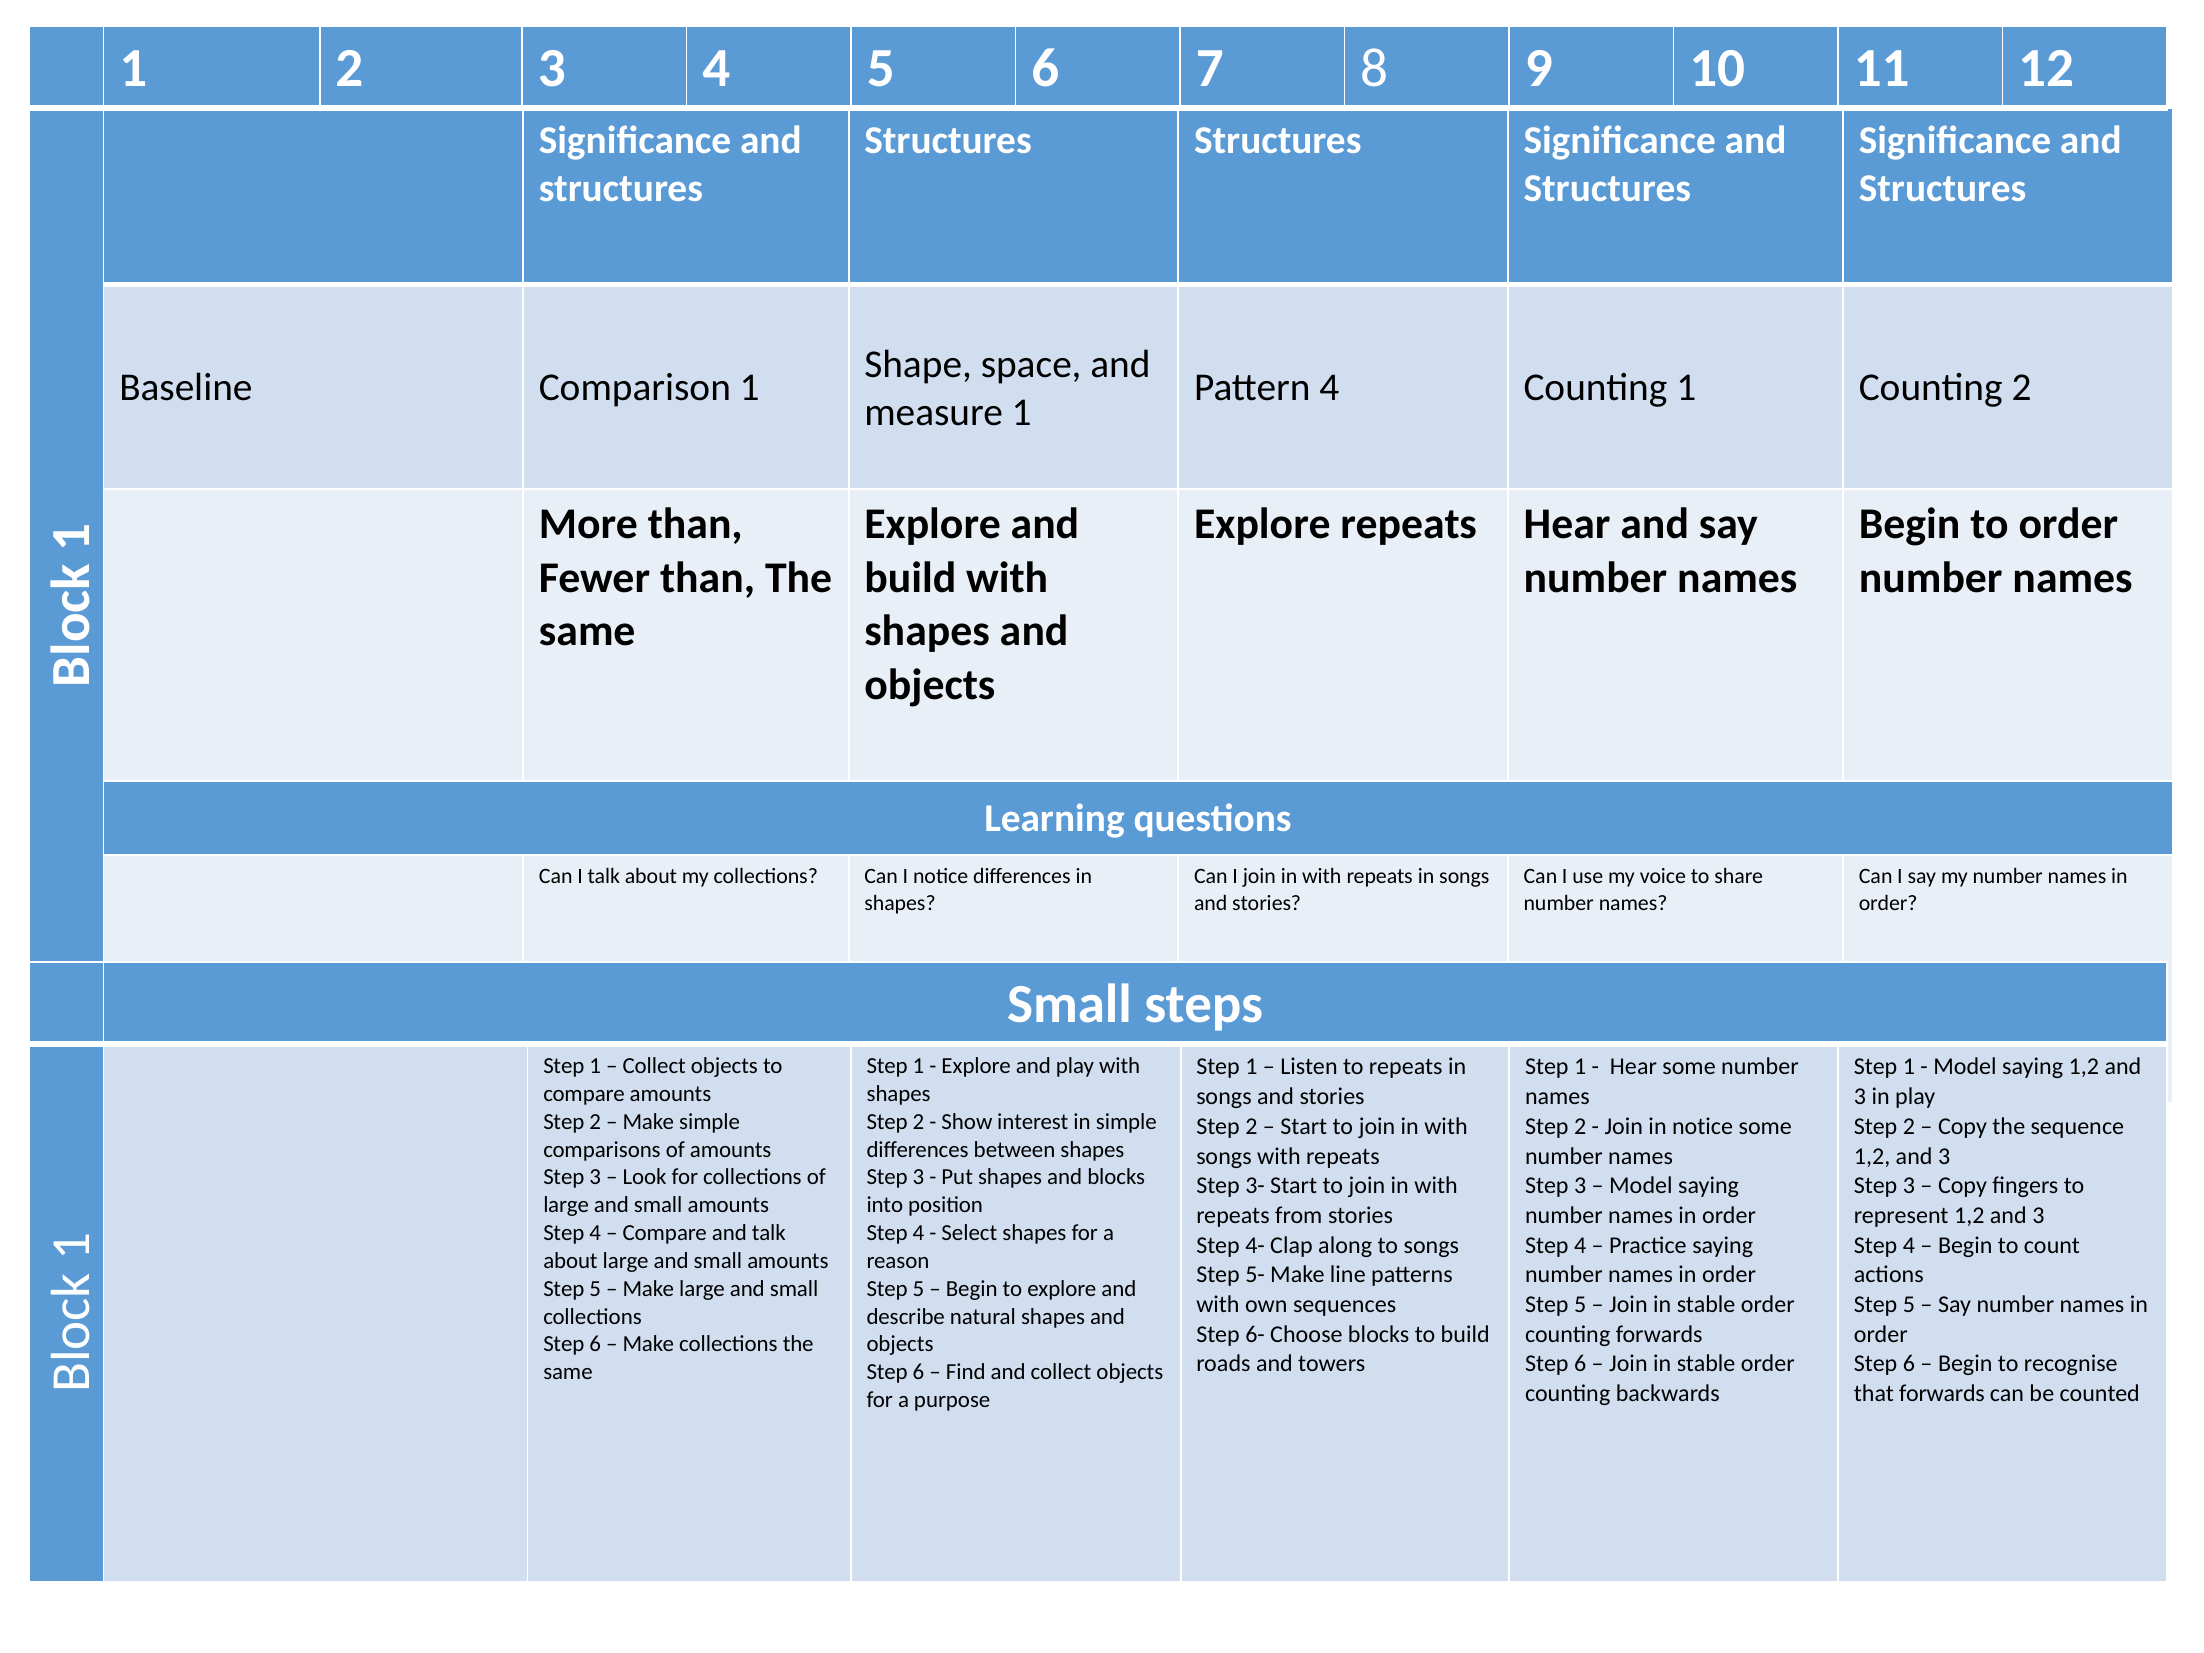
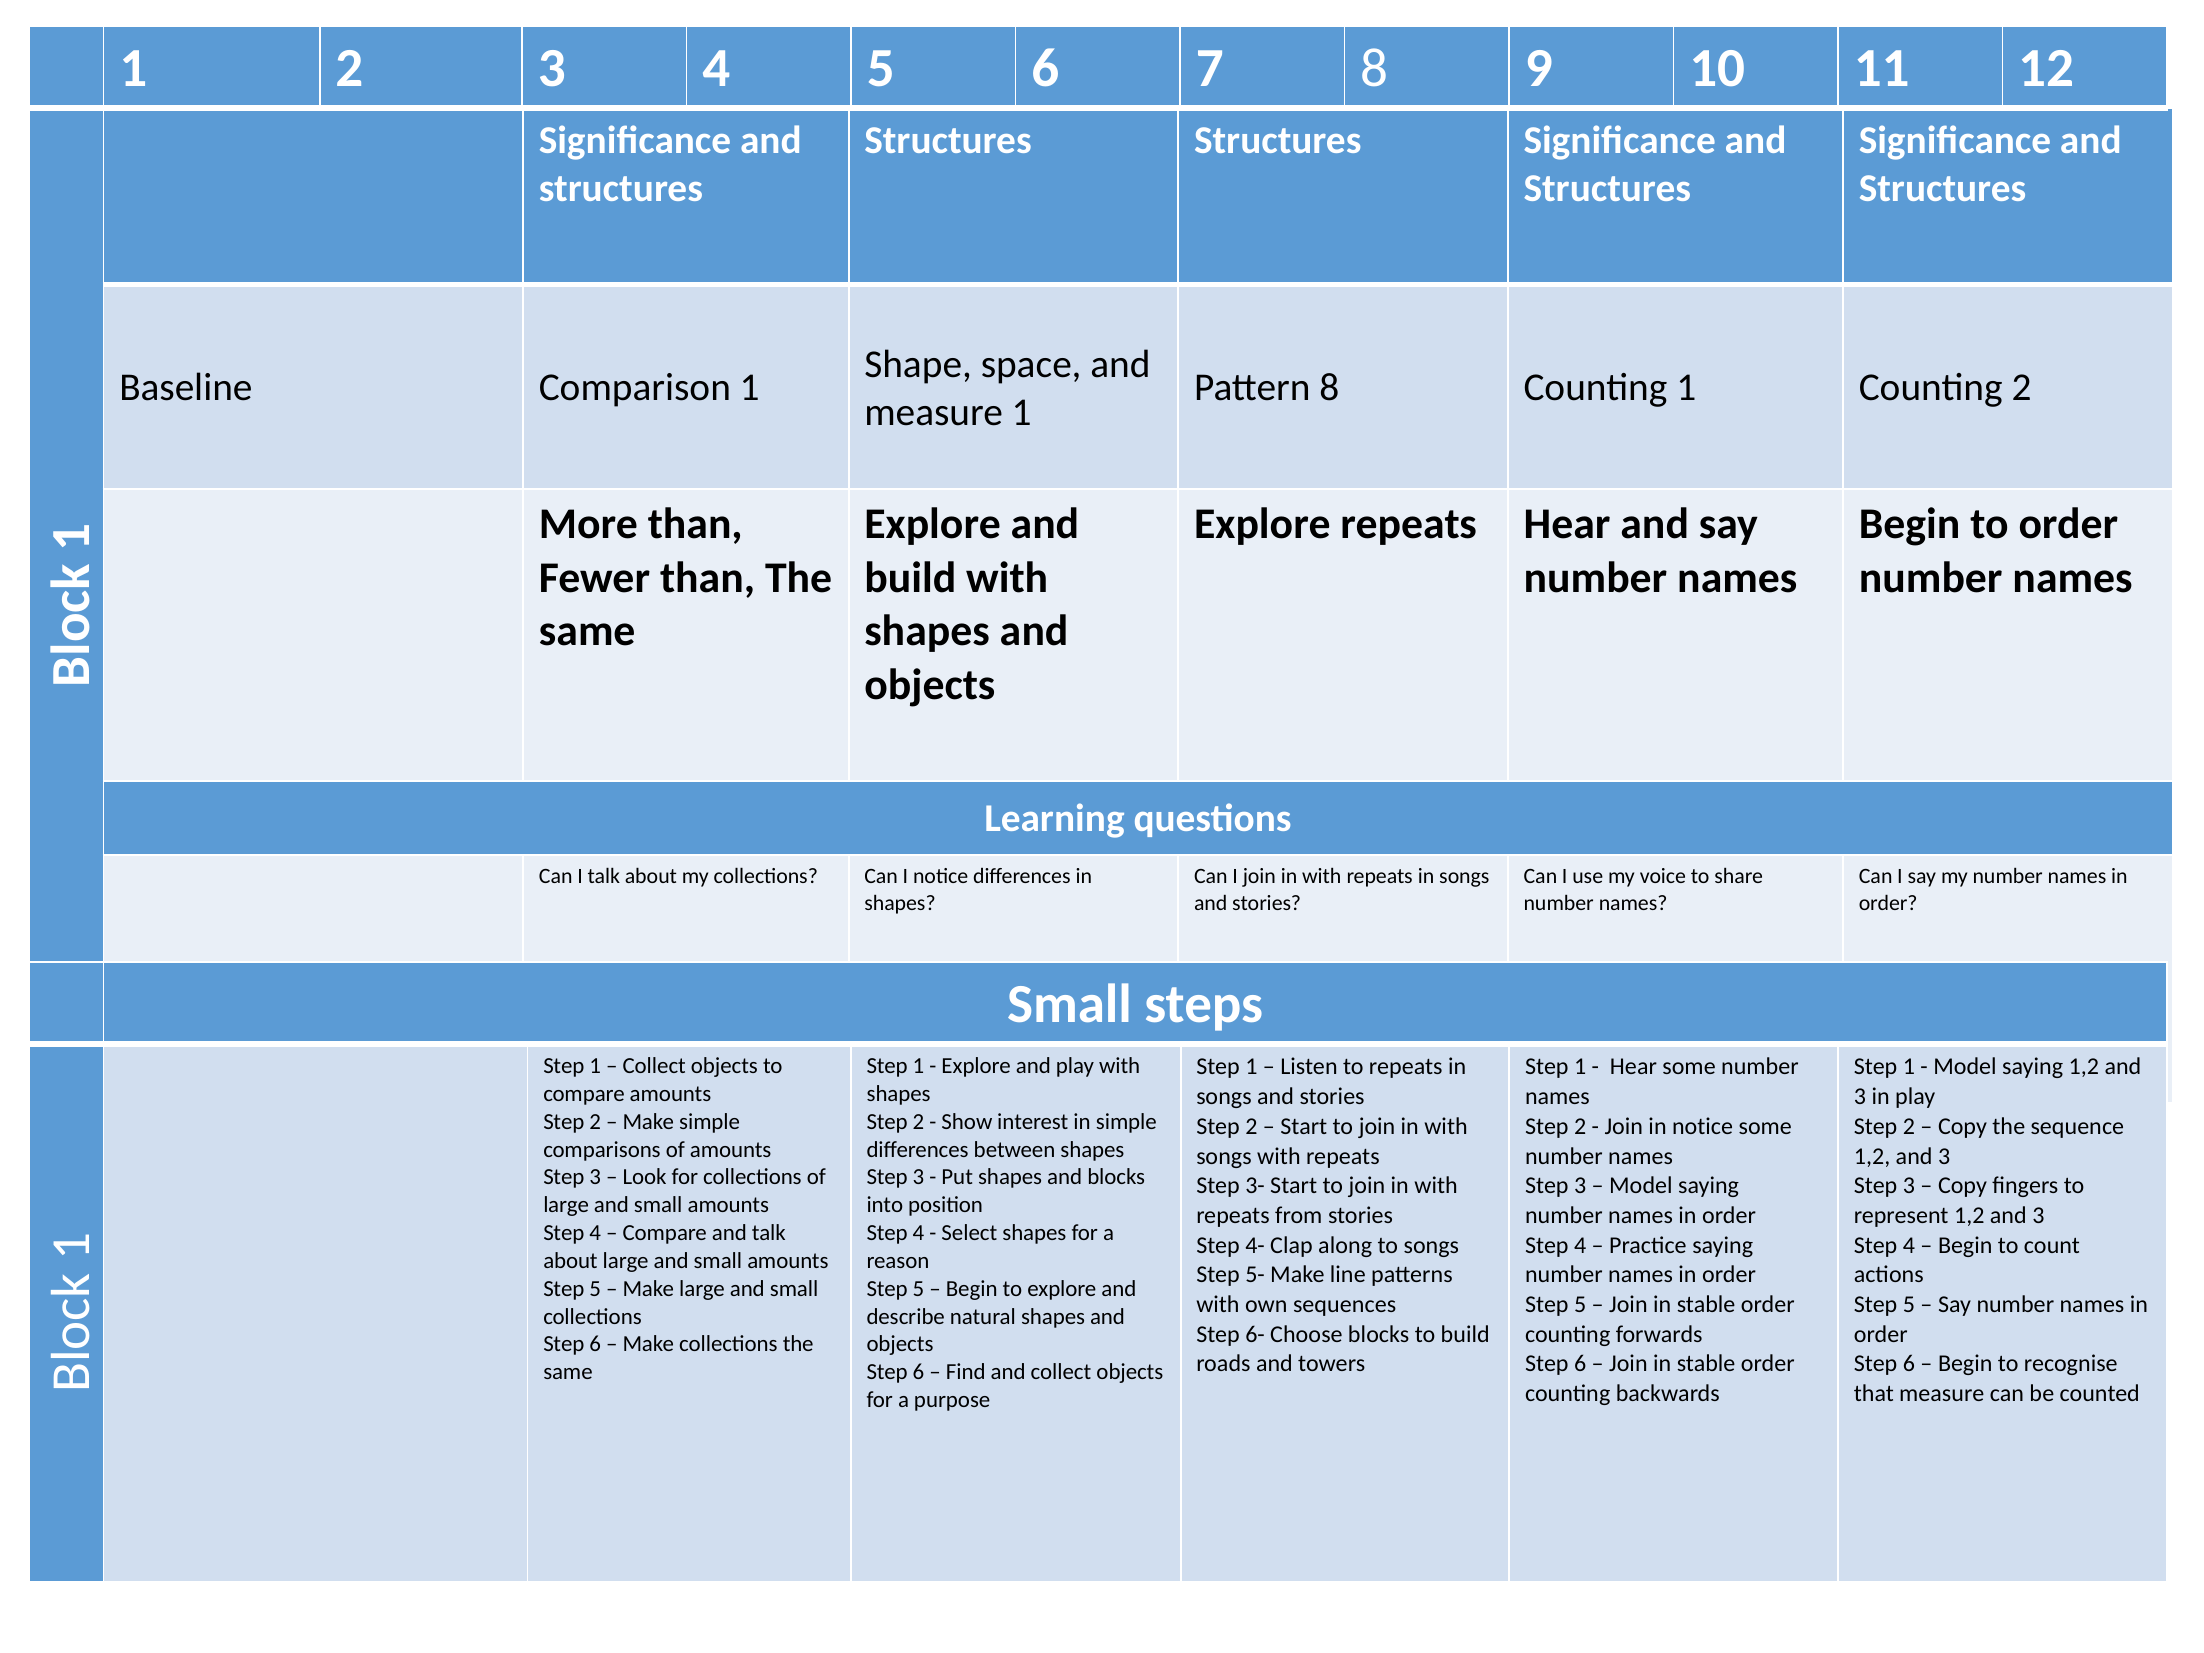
Pattern 4: 4 -> 8 (1329, 387)
that forwards: forwards -> measure (1942, 1394)
